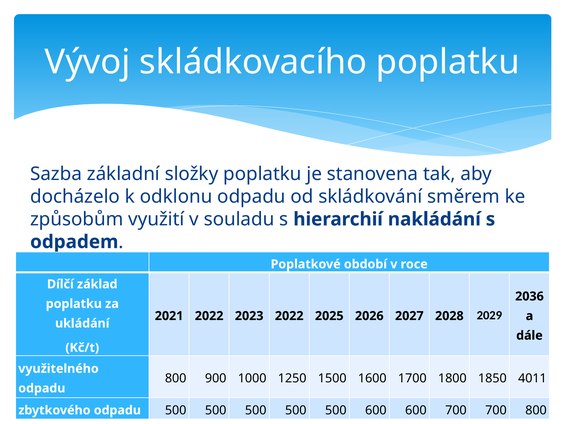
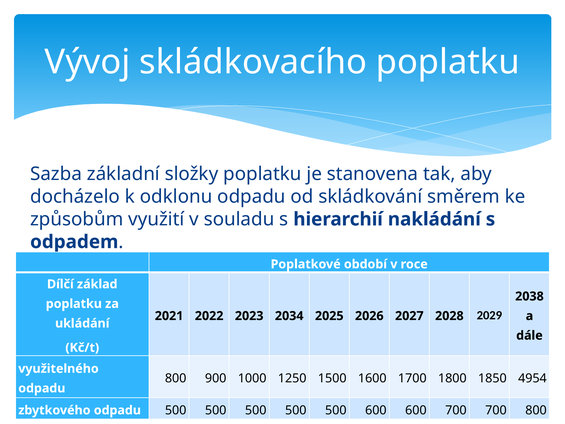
2036: 2036 -> 2038 (529, 296)
2023 2022: 2022 -> 2034 (289, 316)
4011: 4011 -> 4954 (532, 378)
